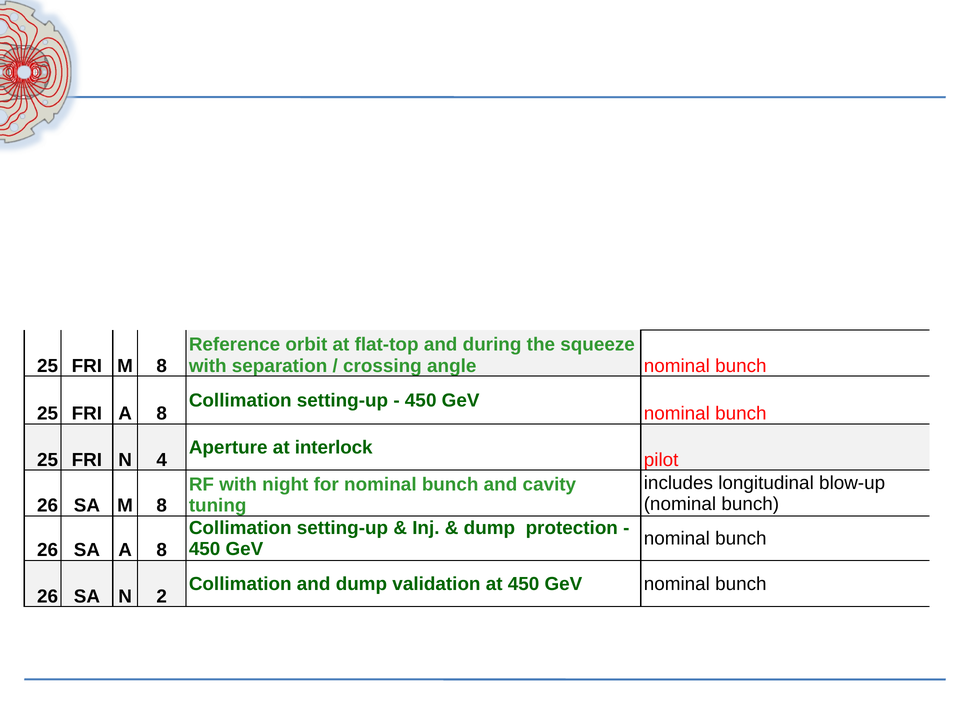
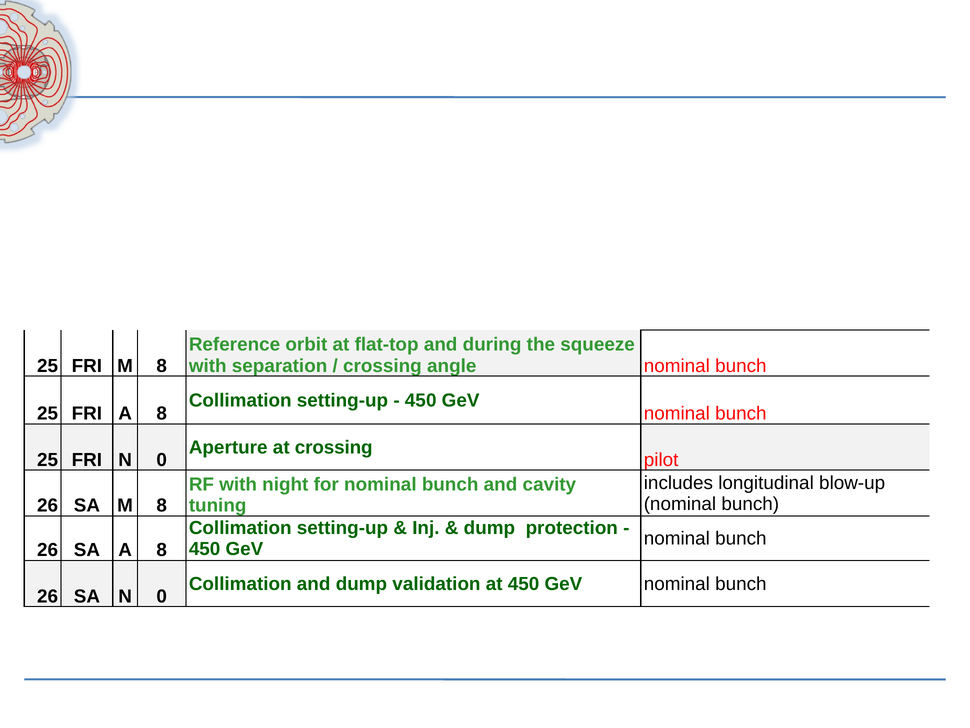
at interlock: interlock -> crossing (334, 447)
FRI N 4: 4 -> 0 (162, 460)
SA N 2: 2 -> 0 (162, 596)
